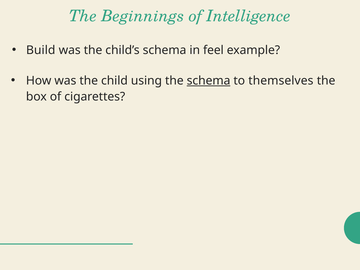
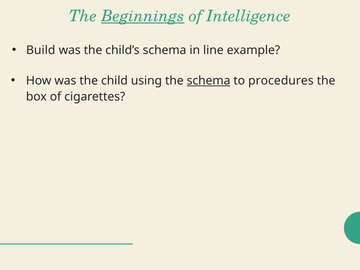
Beginnings underline: none -> present (143, 16)
feel: feel -> line (213, 50)
themselves: themselves -> procedures (281, 81)
